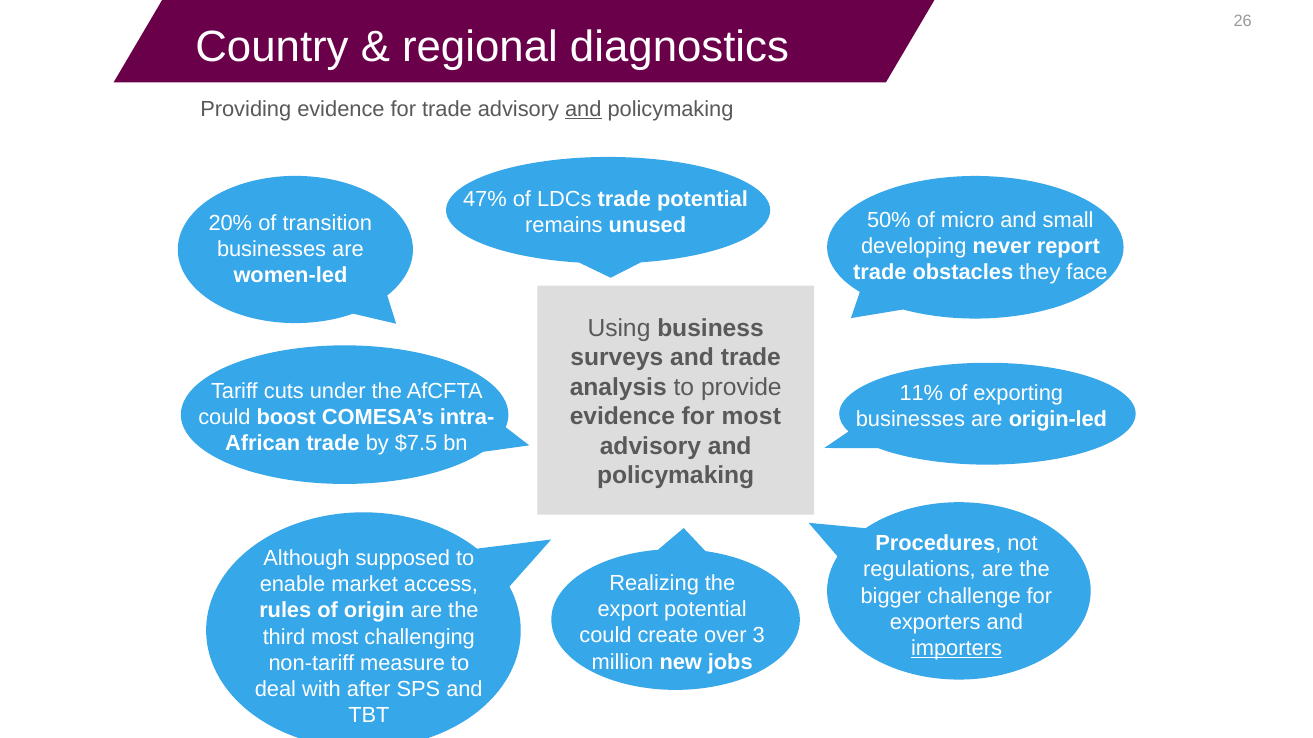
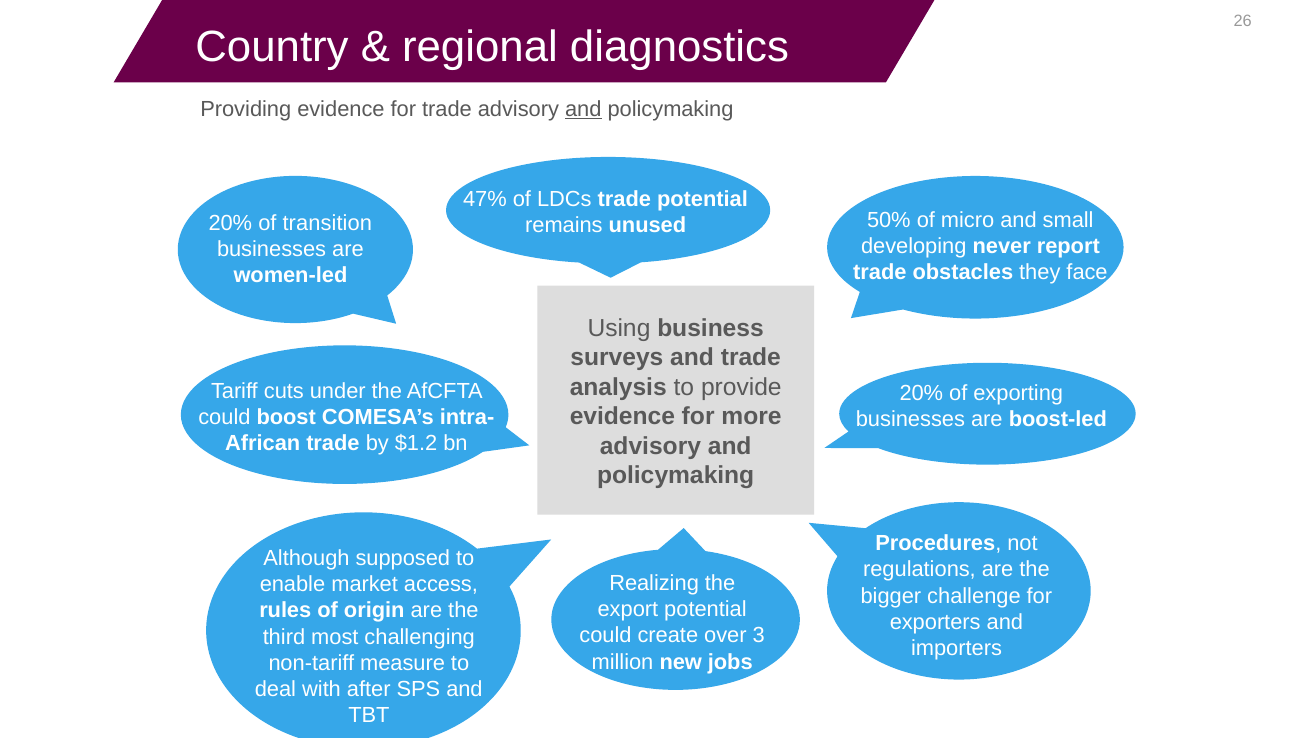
11%: 11% -> 20% (921, 394)
for most: most -> more (751, 417)
origin-led: origin-led -> boost-led (1058, 420)
$7.5: $7.5 -> $1.2 (416, 444)
importers underline: present -> none (957, 649)
